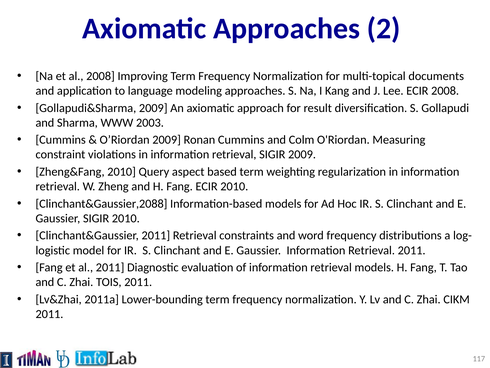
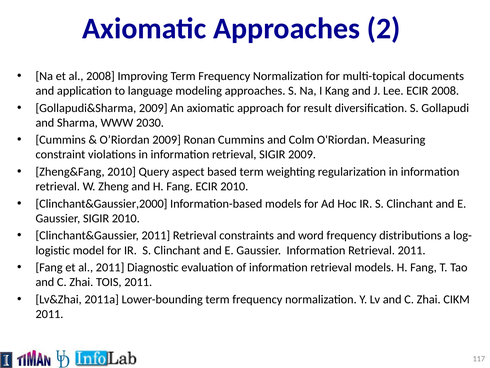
2003: 2003 -> 2030 (150, 123)
Clinchant&Gaussier,2088: Clinchant&Gaussier,2088 -> Clinchant&Gaussier,2000 (101, 203)
